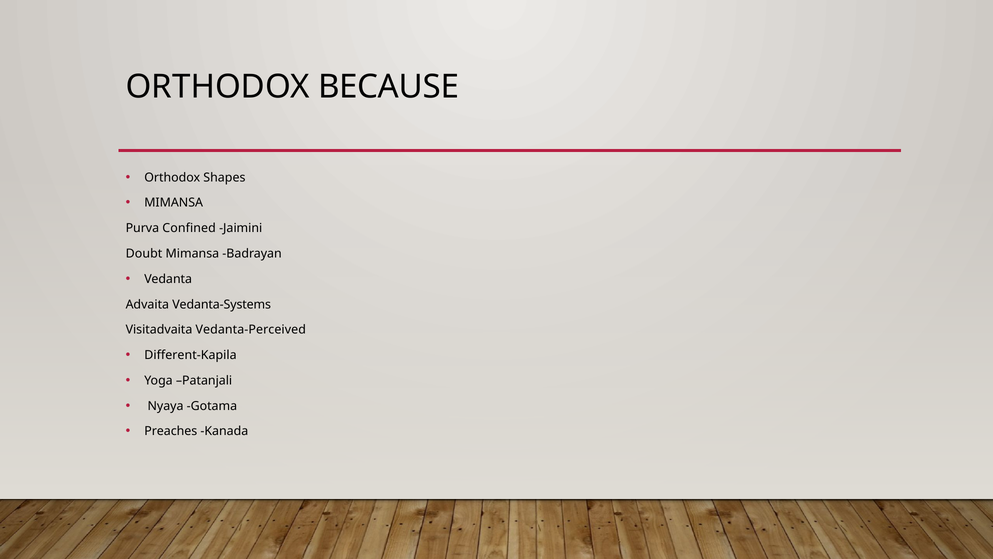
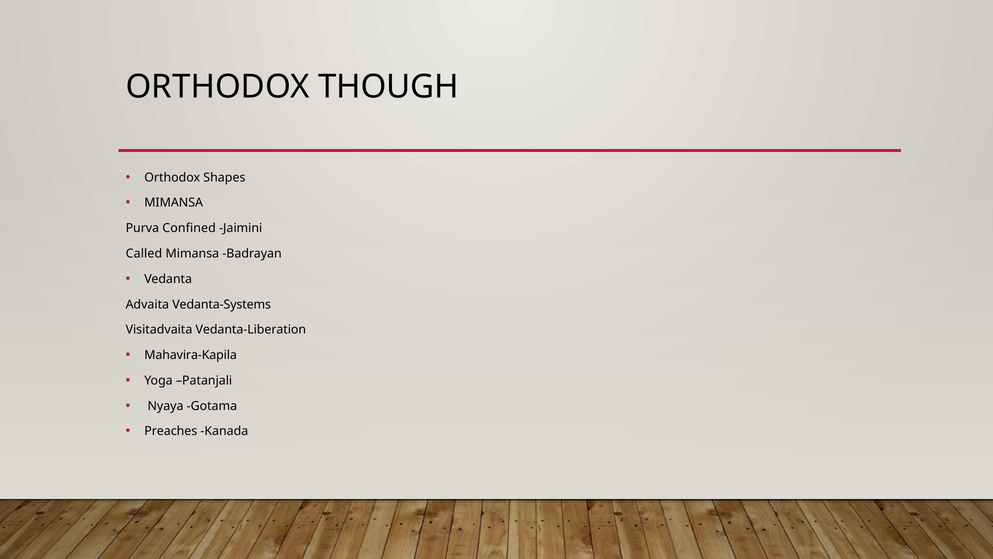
BECAUSE: BECAUSE -> THOUGH (388, 87)
Doubt: Doubt -> Called (144, 253)
Vedanta-Perceived: Vedanta-Perceived -> Vedanta-Liberation (251, 330)
Different-Kapila: Different-Kapila -> Mahavira-Kapila (191, 355)
